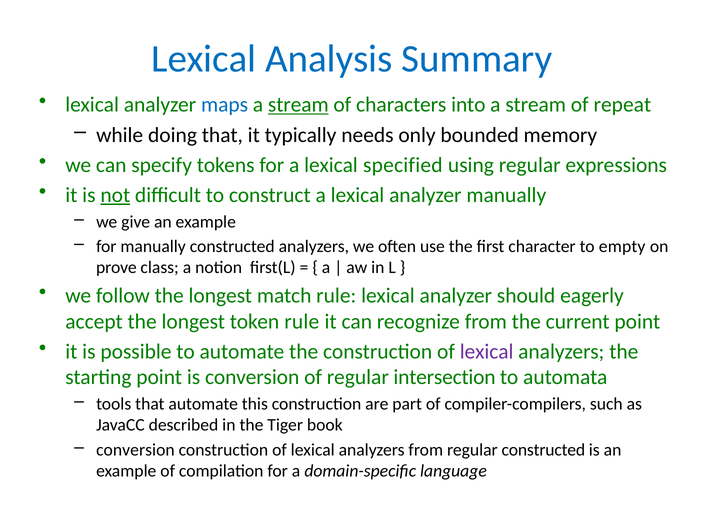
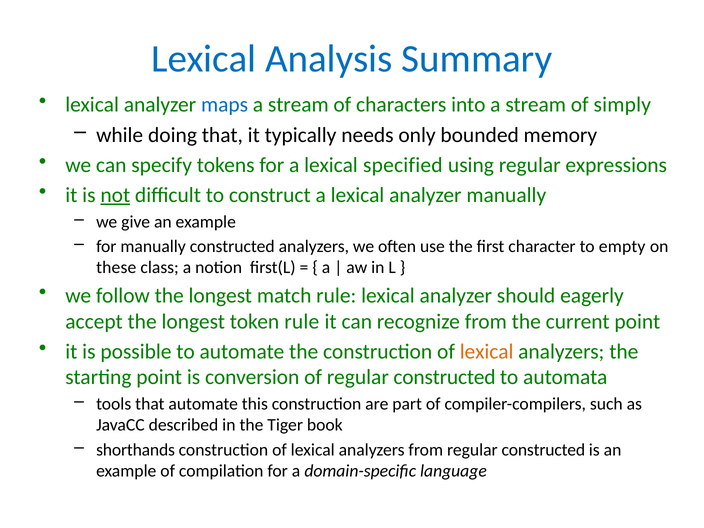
stream underline: present -> none (298, 105)
repeat: repeat -> simply (622, 105)
prove: prove -> these (116, 268)
lexical colour: purple -> orange (487, 352)
of regular intersection: intersection -> constructed (445, 377)
conversion: conversion -> shorthands (136, 450)
